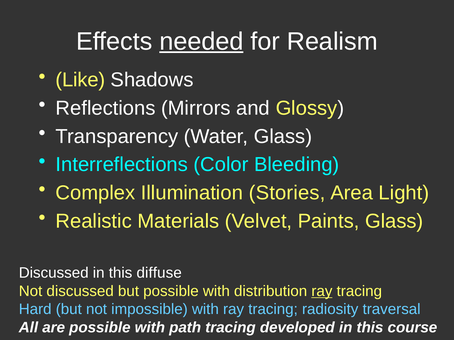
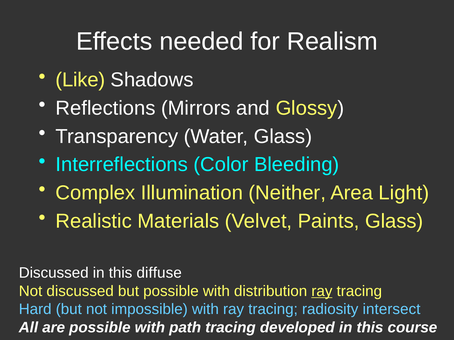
needed underline: present -> none (201, 41)
Stories: Stories -> Neither (287, 193)
traversal: traversal -> intersect (392, 310)
